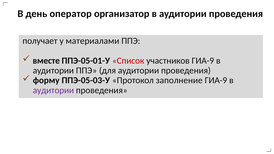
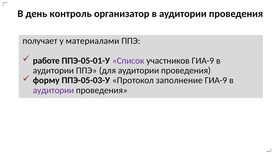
оператор: оператор -> контроль (71, 14)
вместе: вместе -> работе (46, 61)
Список colour: red -> purple (128, 61)
